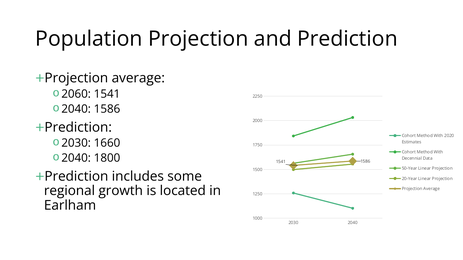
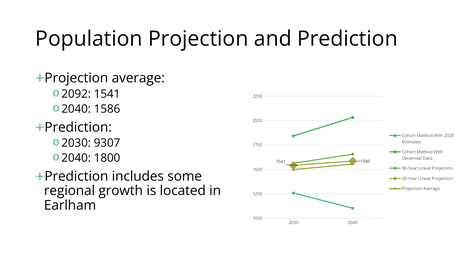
2060: 2060 -> 2092 (76, 94)
1660: 1660 -> 9307 (107, 143)
